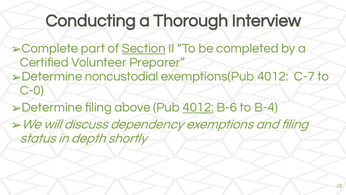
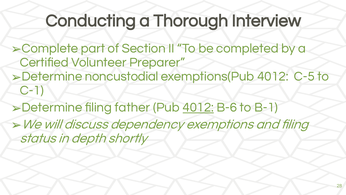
Section underline: present -> none (144, 48)
C-7: C-7 -> C-5 (304, 76)
C-0: C-0 -> C-1 (32, 90)
above: above -> father (132, 107)
B-4: B-4 -> B-1 (266, 107)
